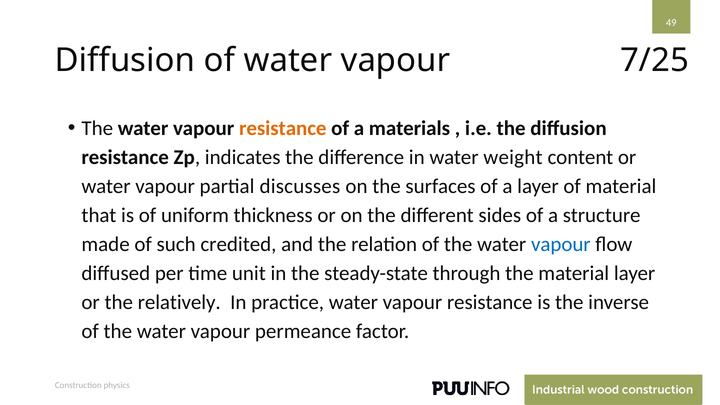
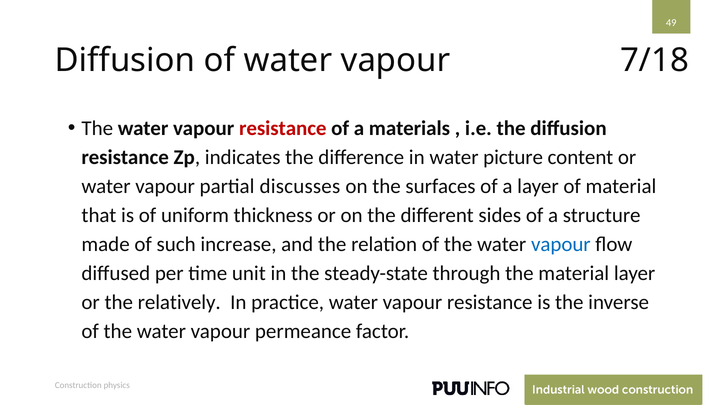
7/25: 7/25 -> 7/18 (655, 60)
resistance colour: orange -> red (283, 128)
weight: weight -> picture (513, 157)
credited: credited -> increase (238, 244)
